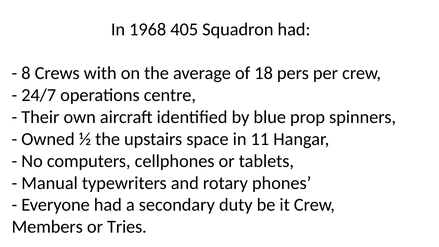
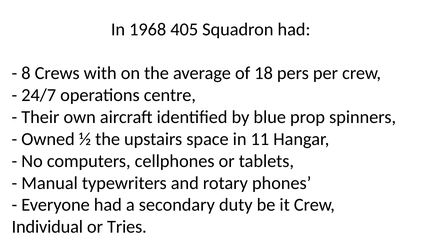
Members: Members -> Individual (47, 227)
